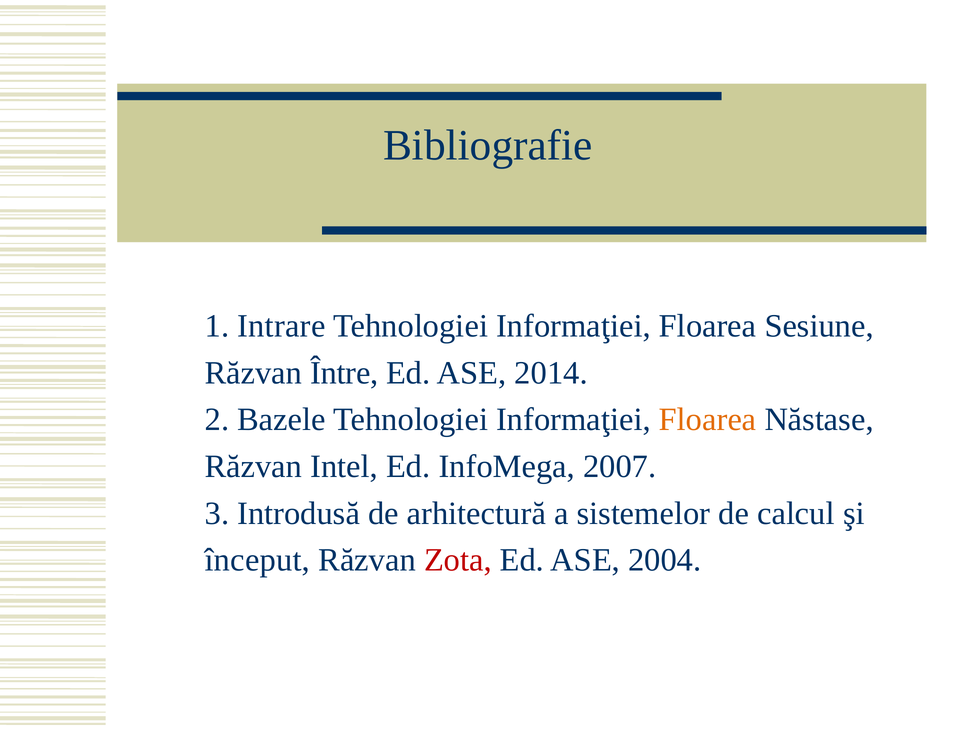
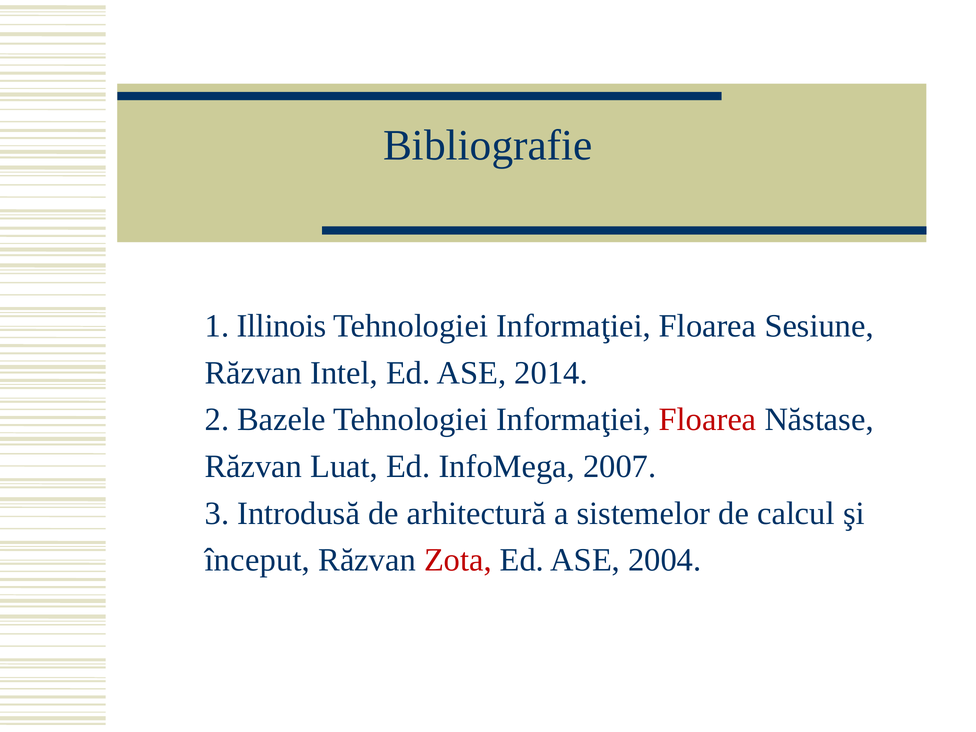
Intrare: Intrare -> Illinois (282, 326)
Între: Între -> Intel (344, 373)
Floarea colour: orange -> red (708, 420)
Intel: Intel -> Luat (344, 467)
